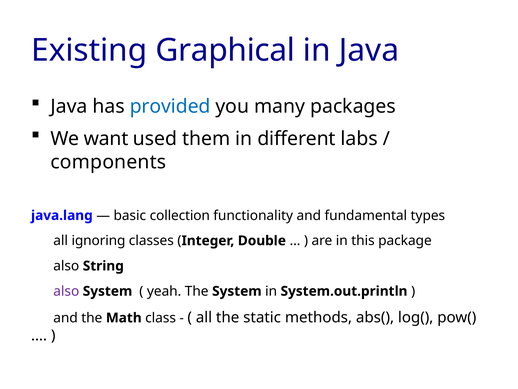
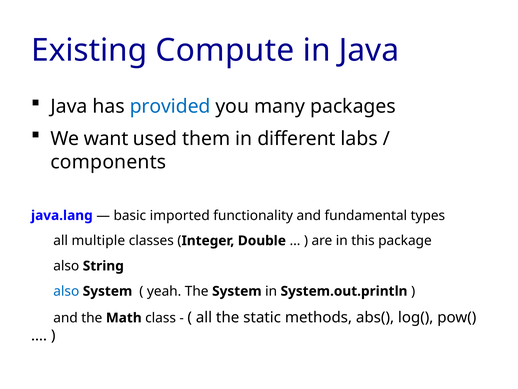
Graphical: Graphical -> Compute (225, 50)
collection: collection -> imported (180, 215)
ignoring: ignoring -> multiple (98, 240)
also colour: purple -> blue (66, 291)
